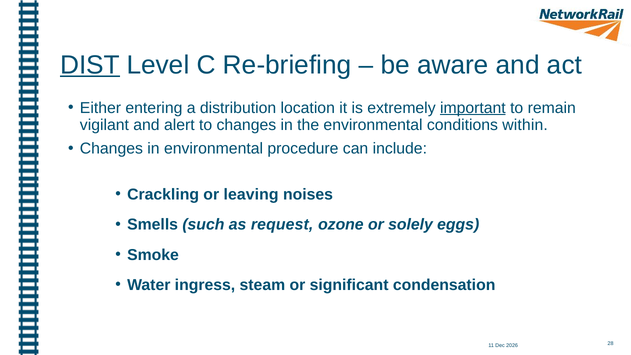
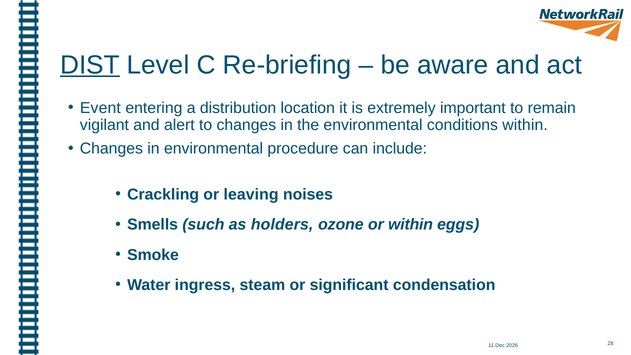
Either: Either -> Event (100, 108)
important underline: present -> none (473, 108)
request: request -> holders (282, 225)
or solely: solely -> within (411, 225)
